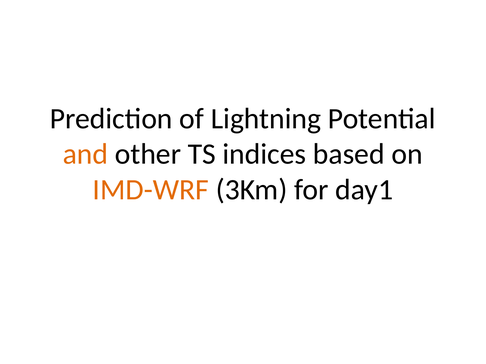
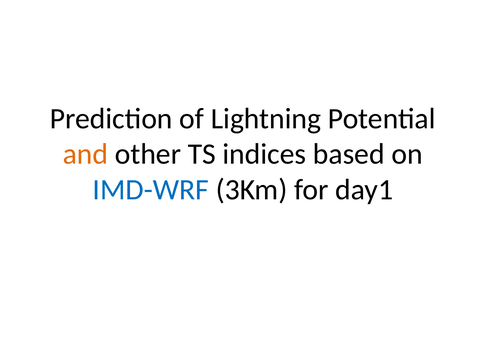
IMD-WRF colour: orange -> blue (151, 190)
